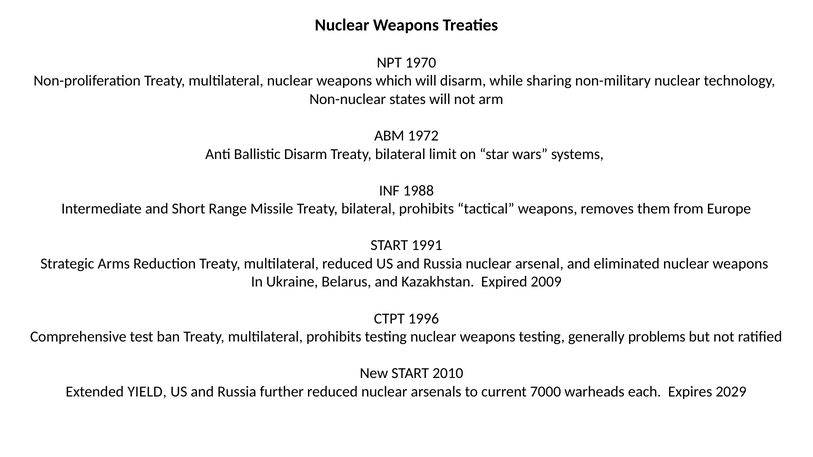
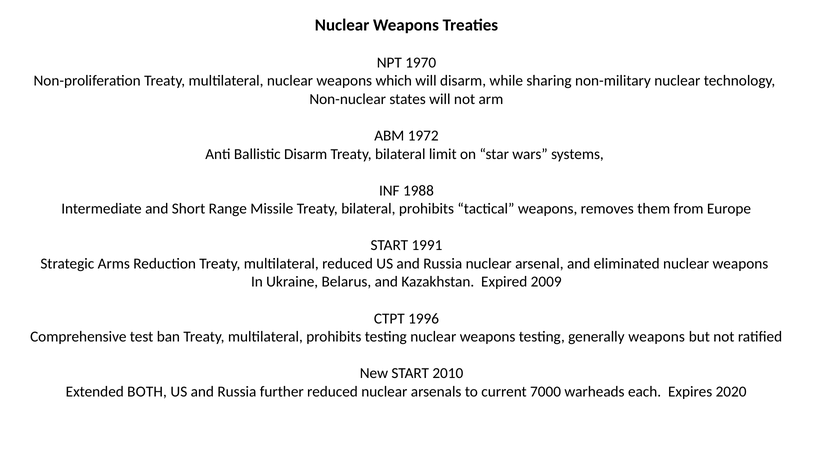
generally problems: problems -> weapons (657, 337)
YIELD: YIELD -> BOTH (147, 392)
2029: 2029 -> 2020 (731, 392)
